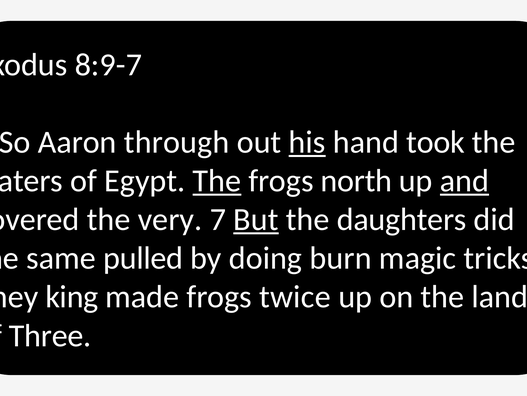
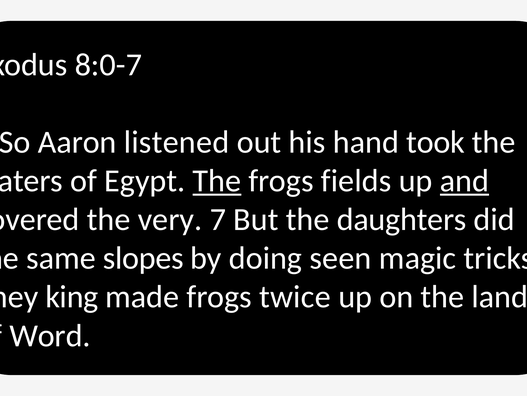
8:9-7: 8:9-7 -> 8:0-7 (108, 65)
through: through -> listened (177, 142)
his underline: present -> none (307, 142)
north: north -> fields (356, 181)
But underline: present -> none (256, 219)
pulled: pulled -> slopes (143, 258)
burn: burn -> seen (340, 258)
Three: Three -> Word (50, 335)
